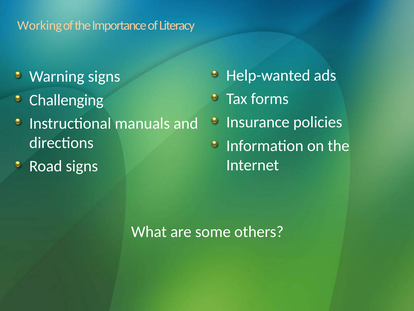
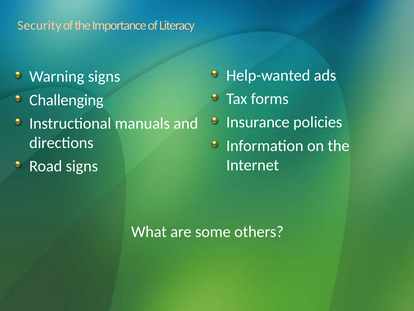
Working: Working -> Security (39, 25)
